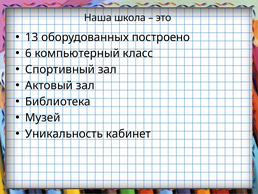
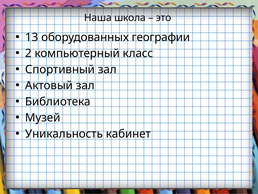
построено: построено -> географии (161, 37)
6: 6 -> 2 (28, 53)
